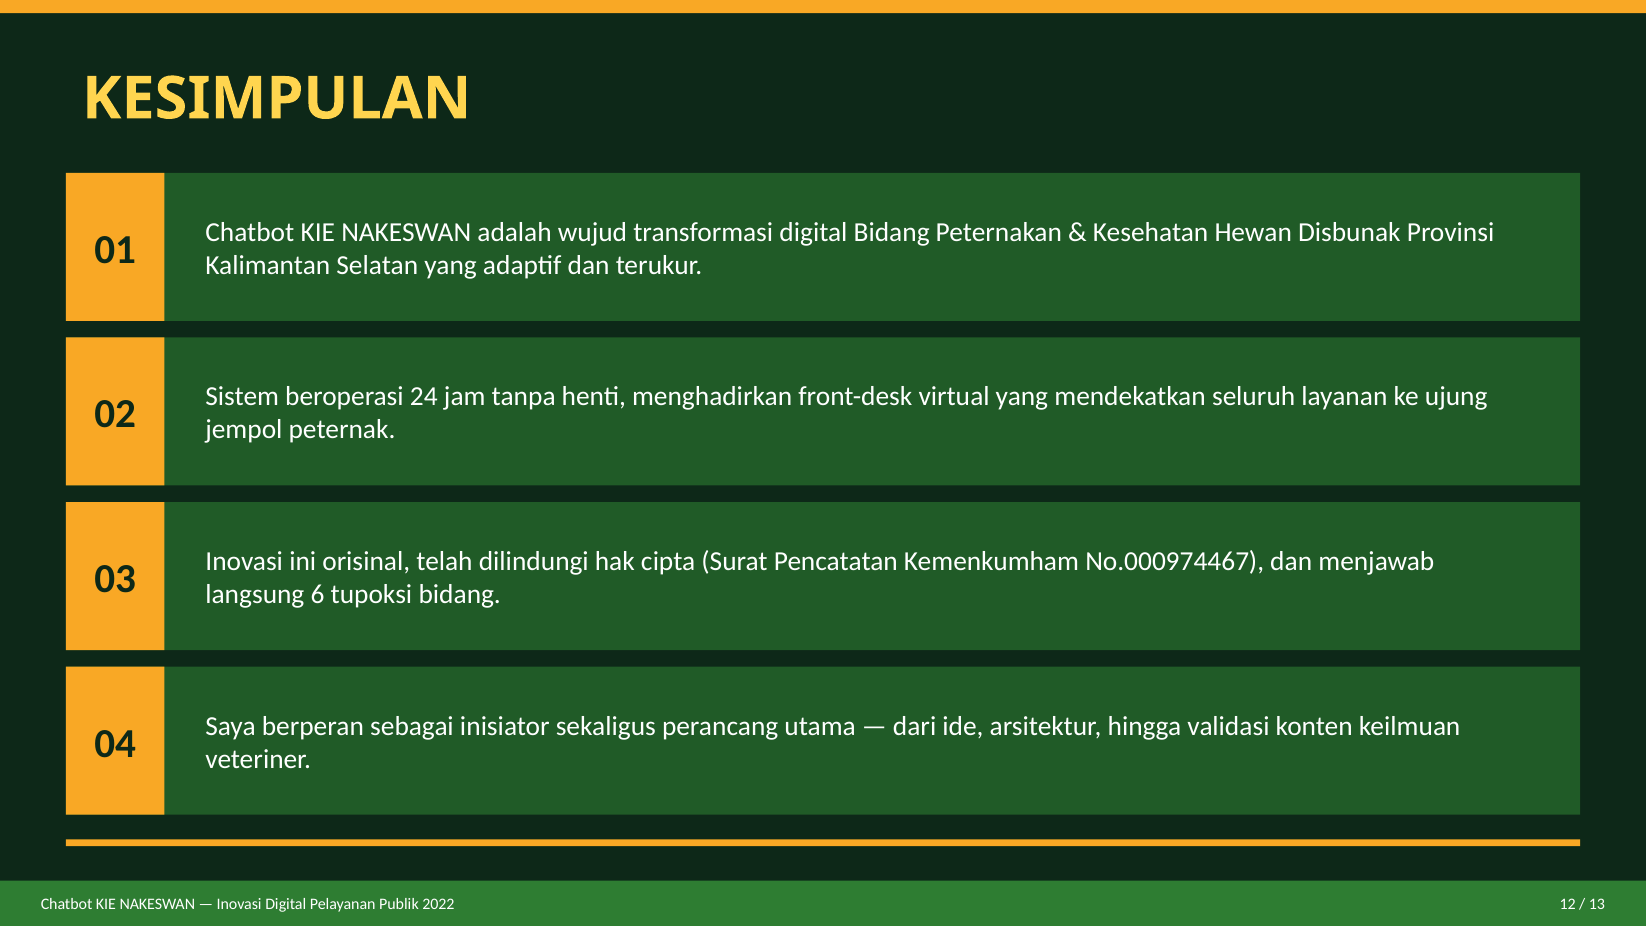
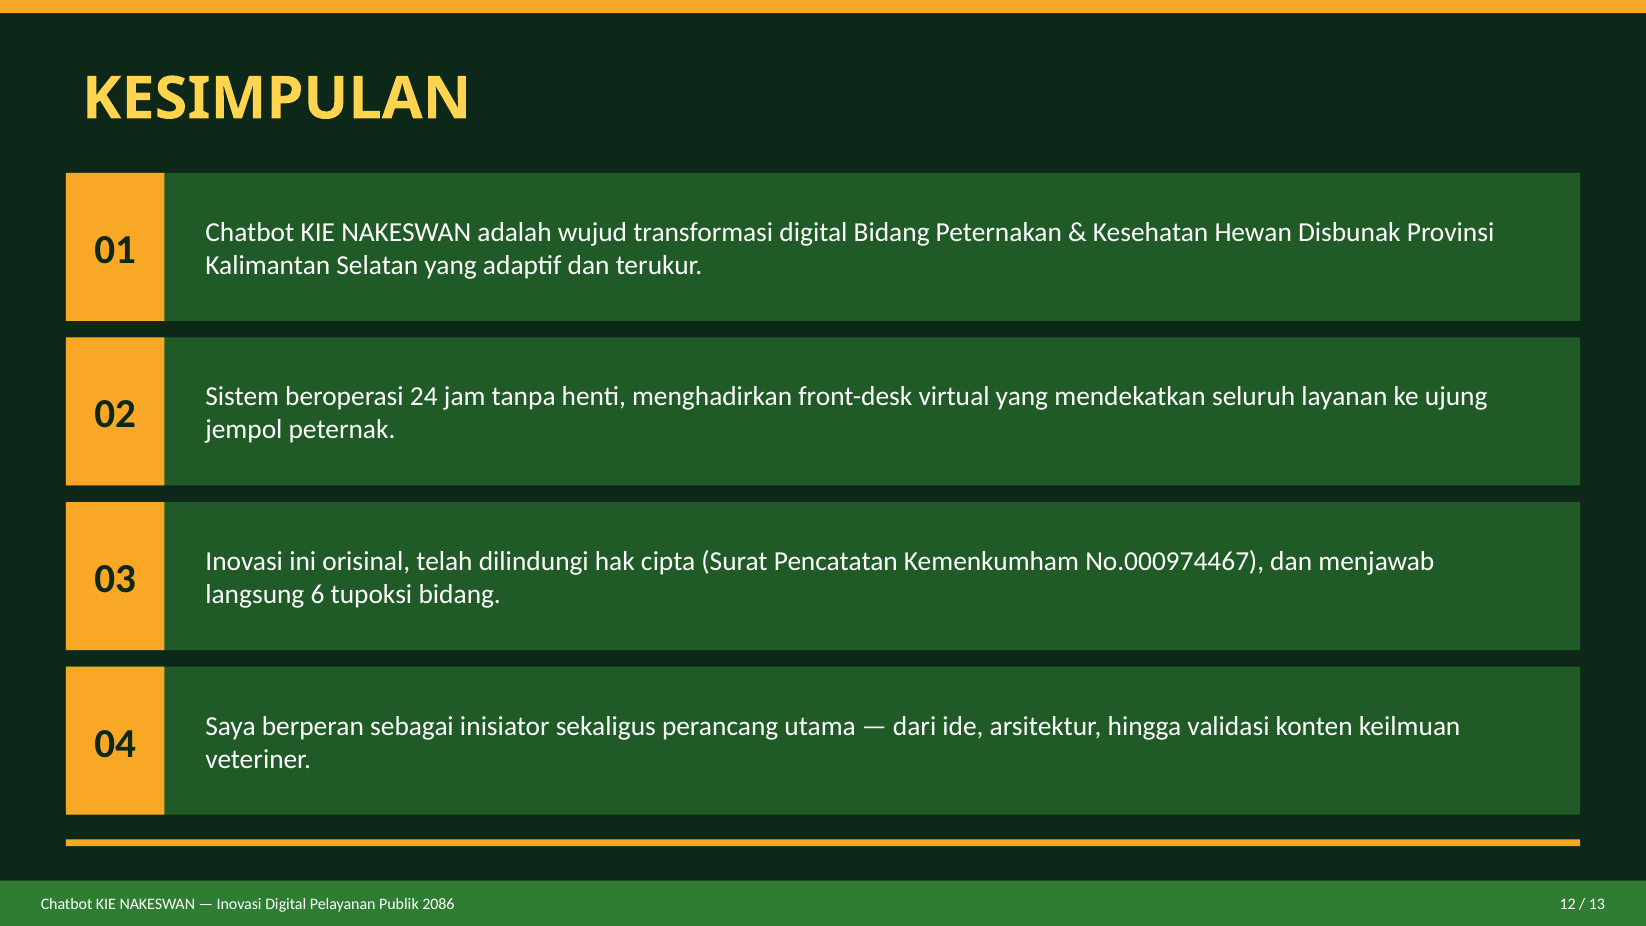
2022: 2022 -> 2086 (438, 904)
